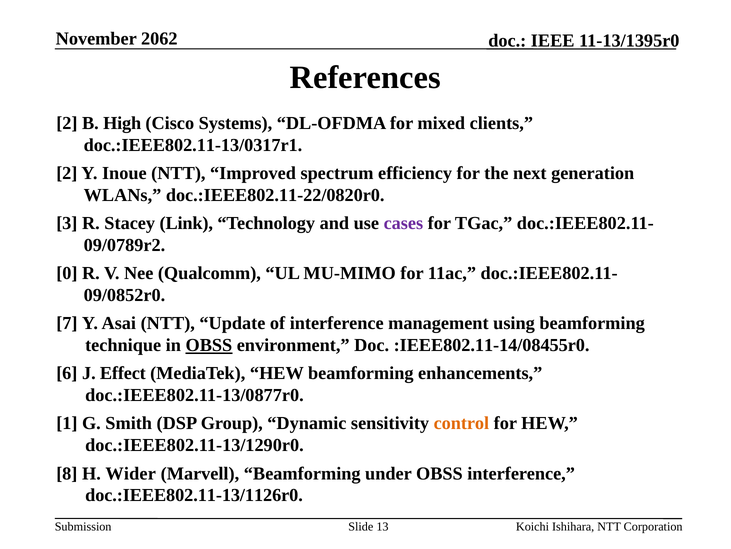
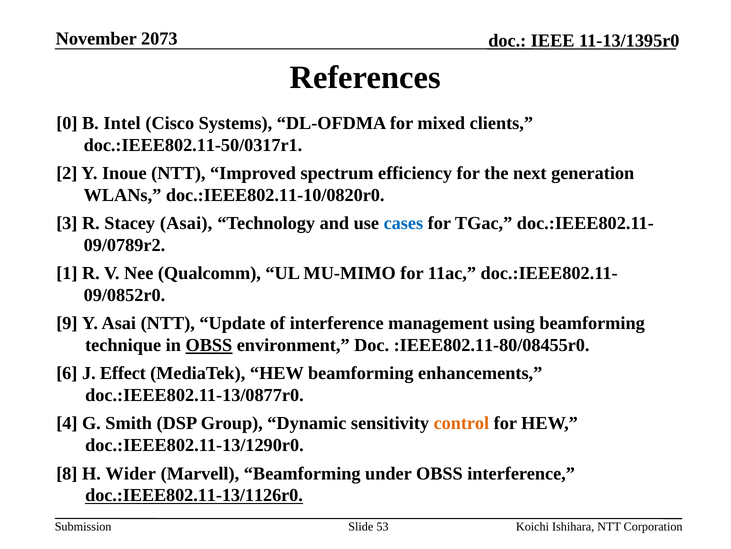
2062: 2062 -> 2073 (159, 39)
2: 2 -> 0 (67, 123)
High: High -> Intel (122, 123)
doc.:IEEE802.11-13/0317r1: doc.:IEEE802.11-13/0317r1 -> doc.:IEEE802.11-50/0317r1 (193, 145)
doc.:IEEE802.11-22/0820r0: doc.:IEEE802.11-22/0820r0 -> doc.:IEEE802.11-10/0820r0 (275, 195)
Stacey Link: Link -> Asai (186, 223)
cases colour: purple -> blue (403, 223)
0: 0 -> 1 (67, 273)
7: 7 -> 9 (67, 323)
:IEEE802.11-14/08455r0: :IEEE802.11-14/08455r0 -> :IEEE802.11-80/08455r0 (492, 345)
1: 1 -> 4 (67, 423)
doc.:IEEE802.11-13/1126r0 underline: none -> present (194, 495)
13: 13 -> 53 (382, 526)
